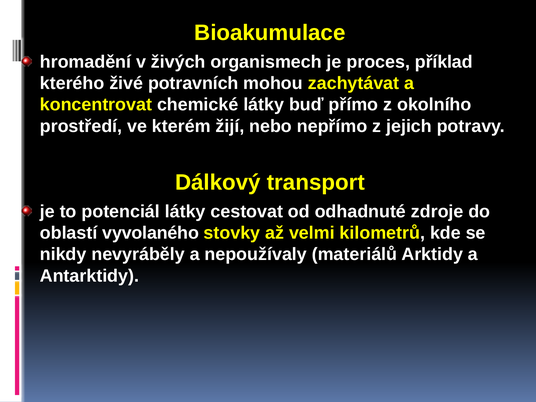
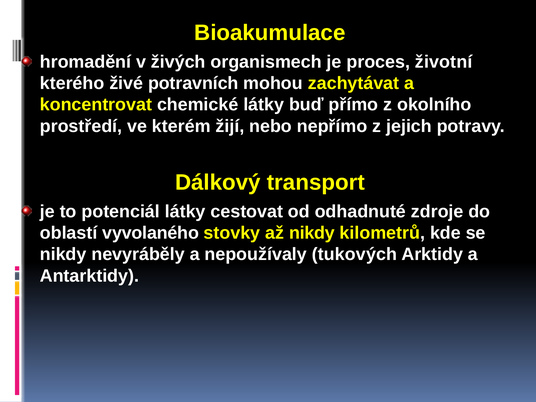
příklad: příklad -> životní (444, 62)
až velmi: velmi -> nikdy (312, 233)
materiálů: materiálů -> tukových (354, 254)
